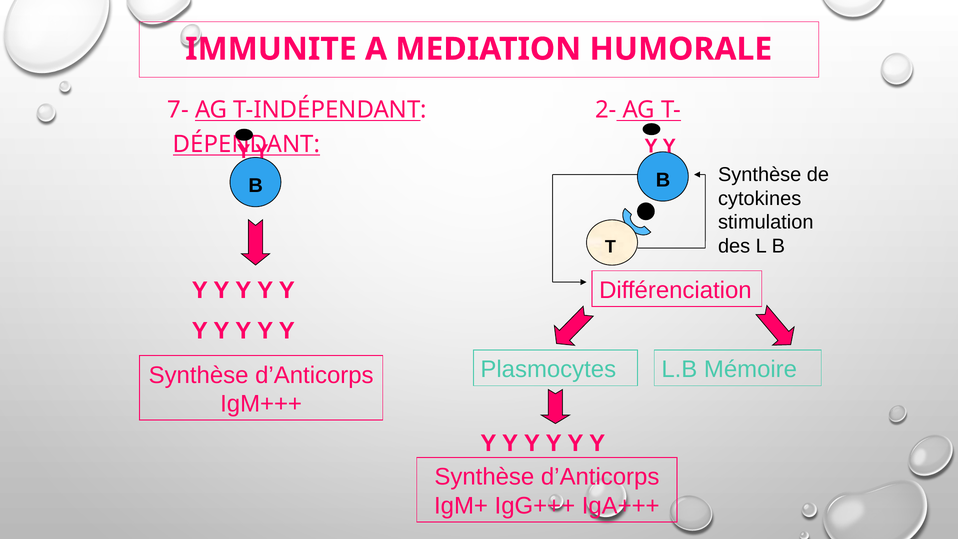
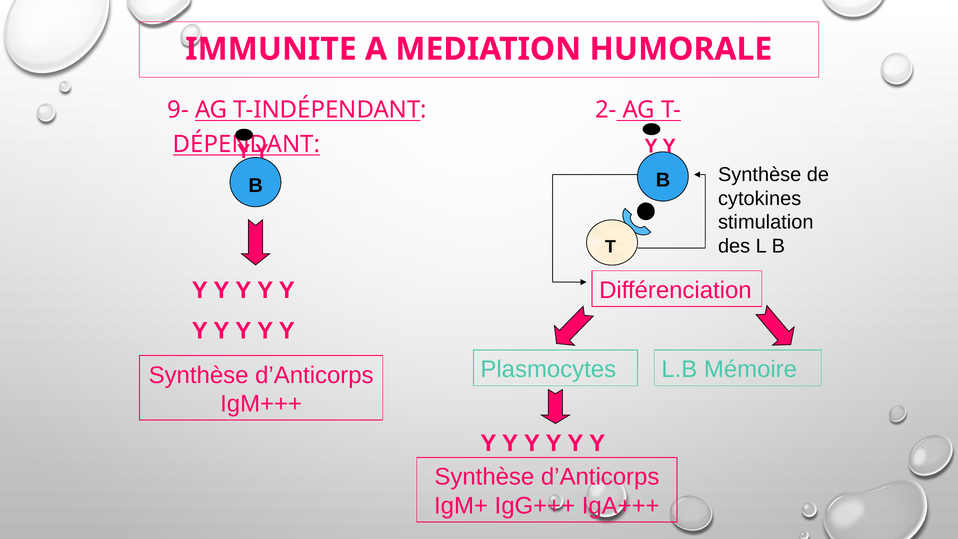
7-: 7- -> 9- (178, 110)
